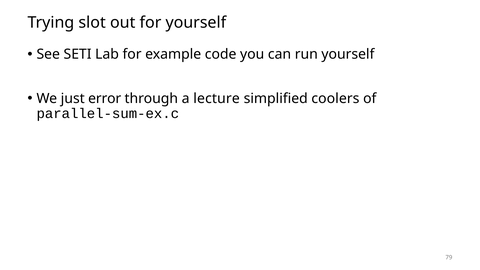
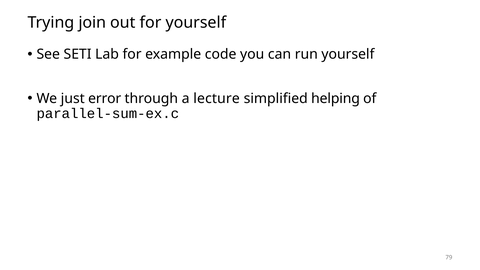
slot: slot -> join (92, 22)
coolers: coolers -> helping (336, 99)
